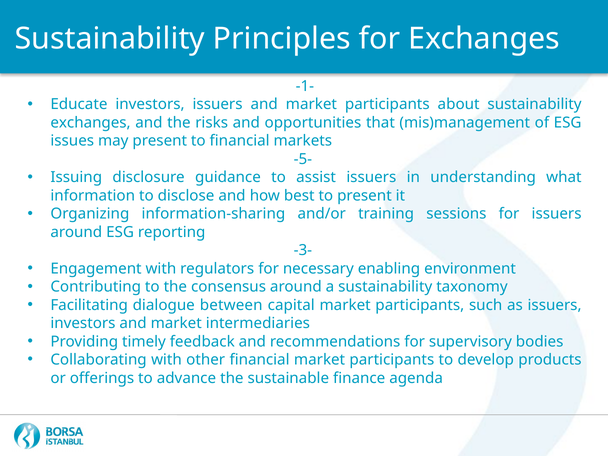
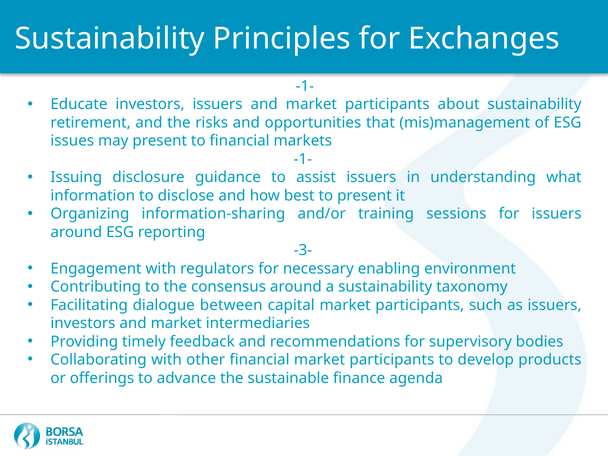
exchanges: exchanges -> retirement (91, 123)
-5-: -5- -> -1- (303, 159)
